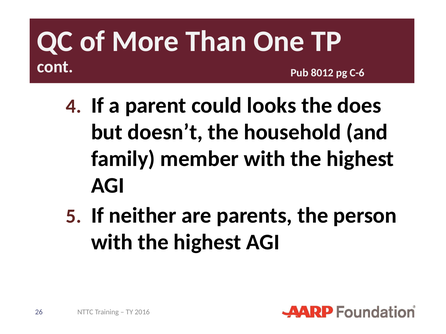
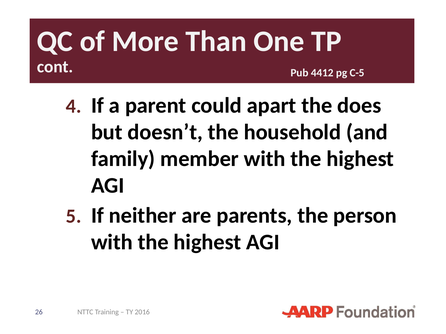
8012: 8012 -> 4412 (322, 73)
C-6: C-6 -> C-5 (357, 73)
looks: looks -> apart (272, 106)
